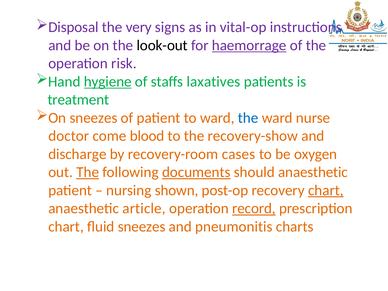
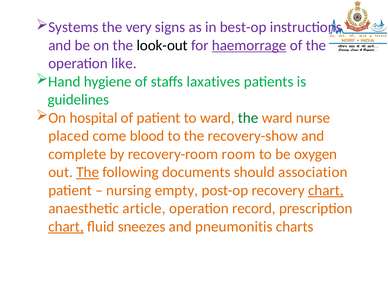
Disposal: Disposal -> Systems (73, 27)
vital-op: vital-op -> best-op (243, 27)
risk: risk -> like (124, 63)
hygiene underline: present -> none (108, 82)
treatment: treatment -> guidelines (78, 100)
On sneezes: sneezes -> hospital (94, 118)
the colour: blue -> green (248, 118)
doctor: doctor -> placed (69, 136)
discharge: discharge -> complete (77, 154)
cases: cases -> room (239, 154)
documents underline: present -> none (196, 172)
should anaesthetic: anaesthetic -> association (313, 172)
shown: shown -> empty (176, 190)
record underline: present -> none (254, 208)
chart underline: none -> present (66, 227)
